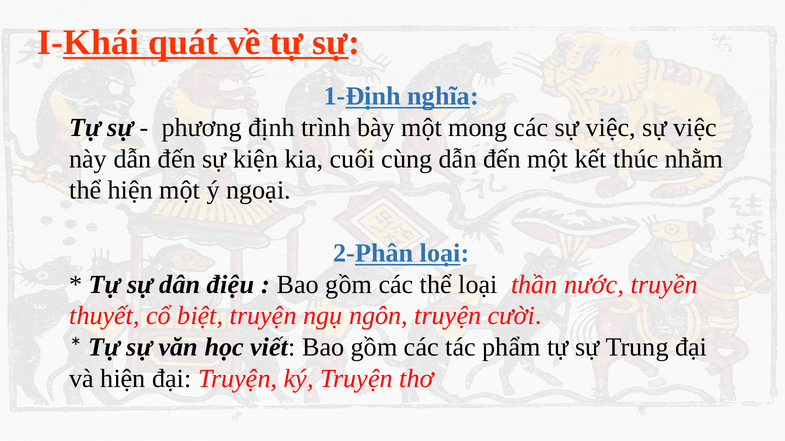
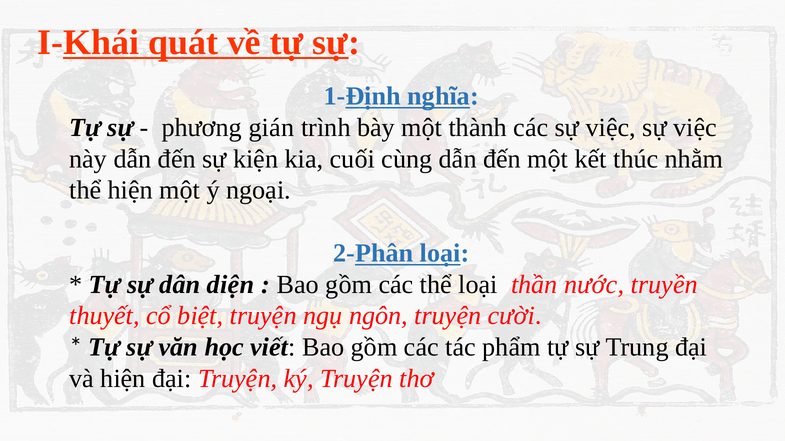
định: định -> gián (271, 128)
mong: mong -> thành (478, 128)
điệu: điệu -> diện (231, 285)
